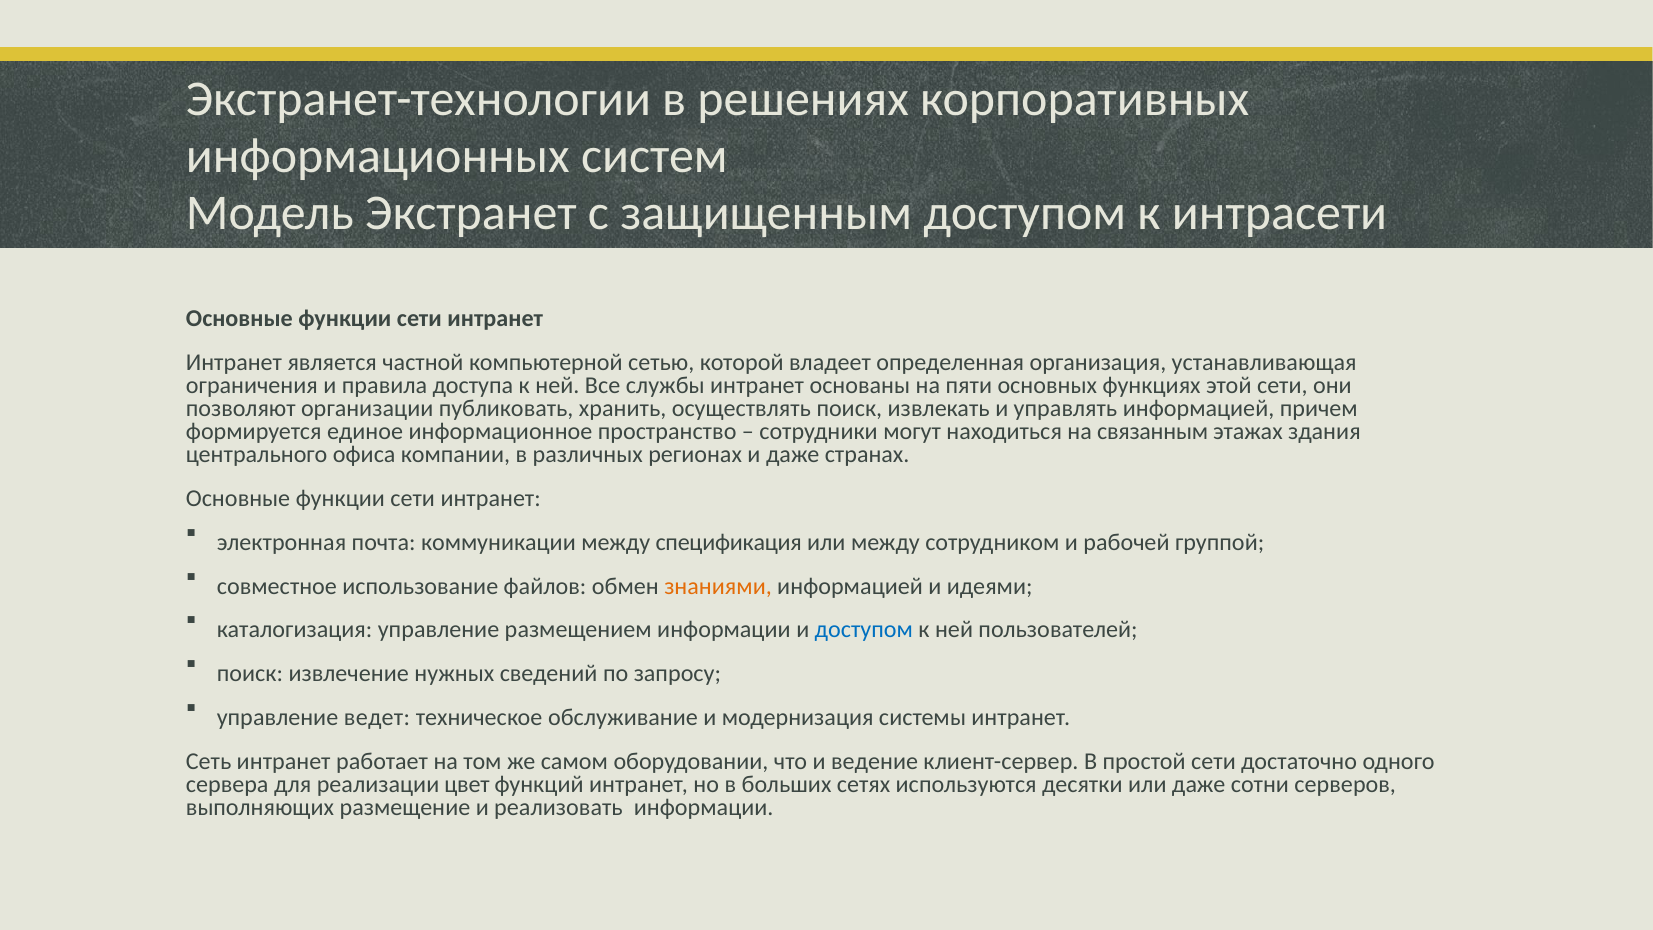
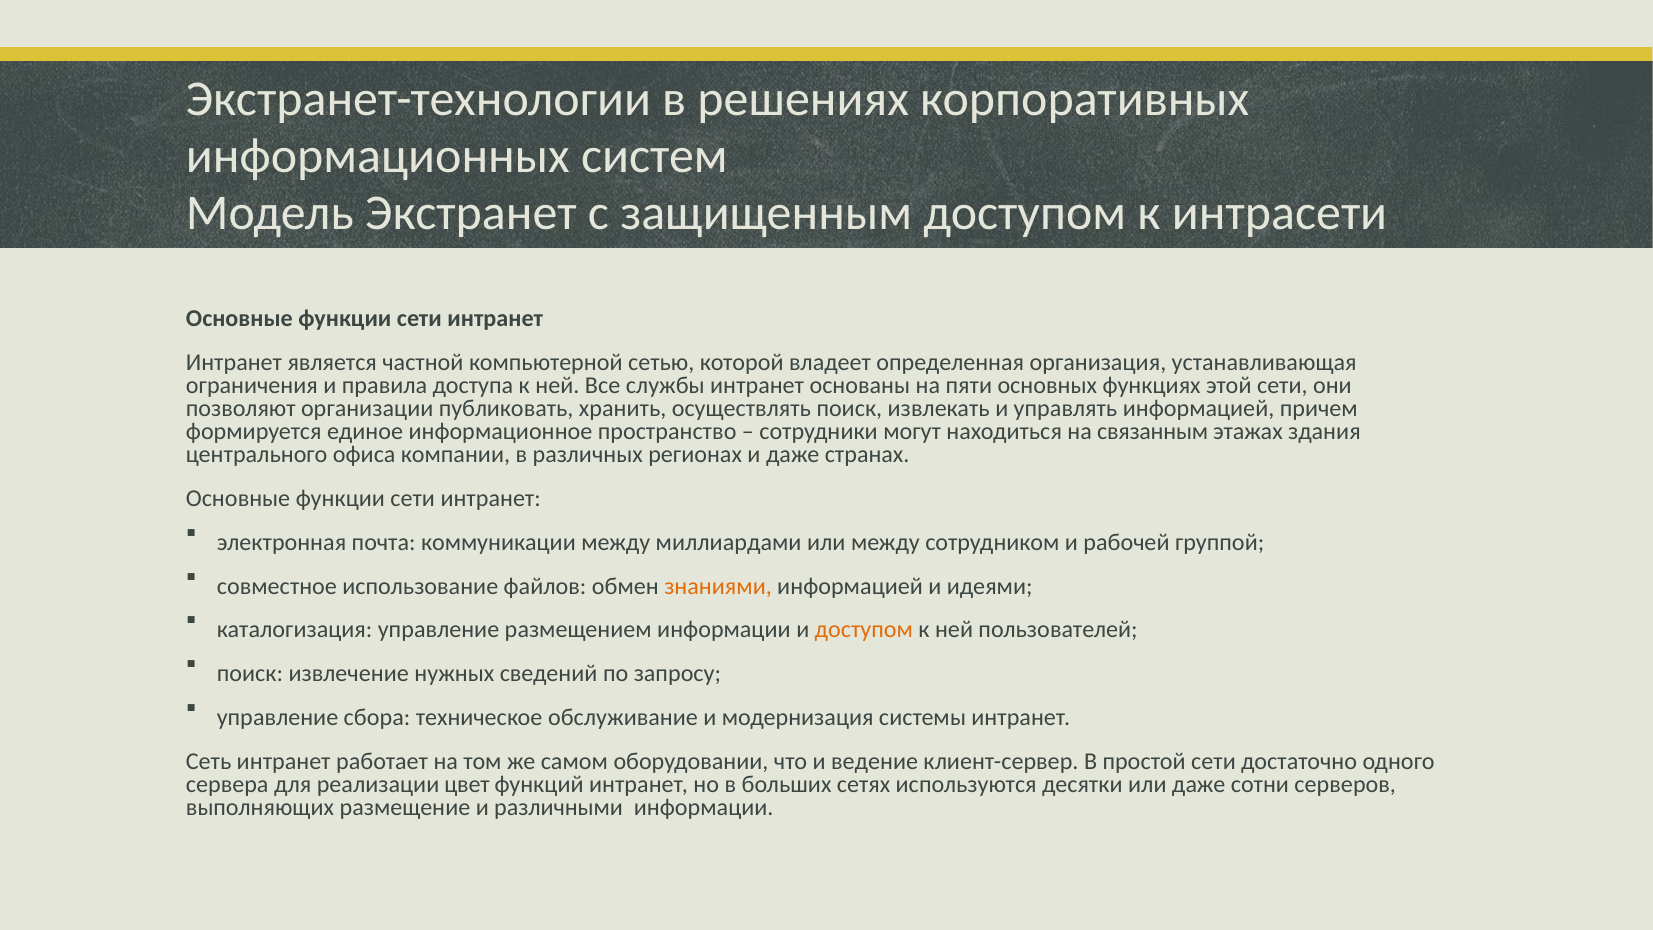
спецификация: спецификация -> миллиардами (729, 542)
доступом colour: blue -> orange (864, 630)
ведет: ведет -> сбора (377, 717)
реализовать: реализовать -> различными (559, 807)
